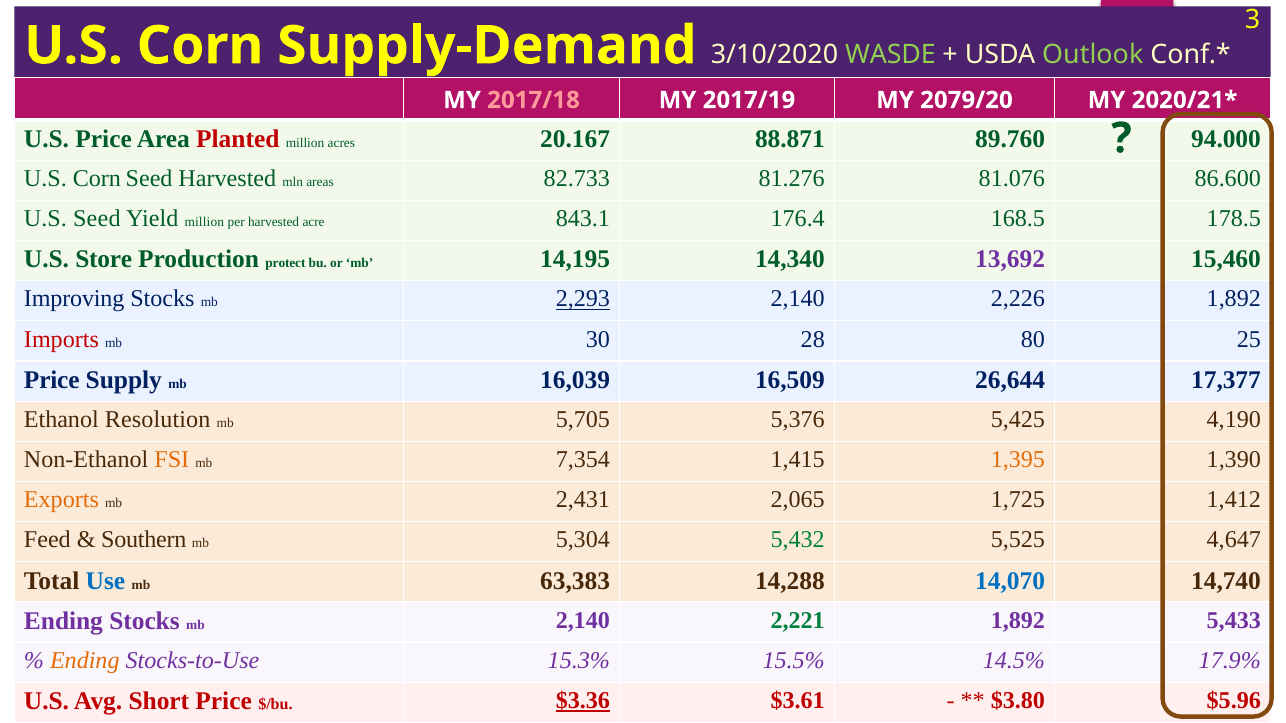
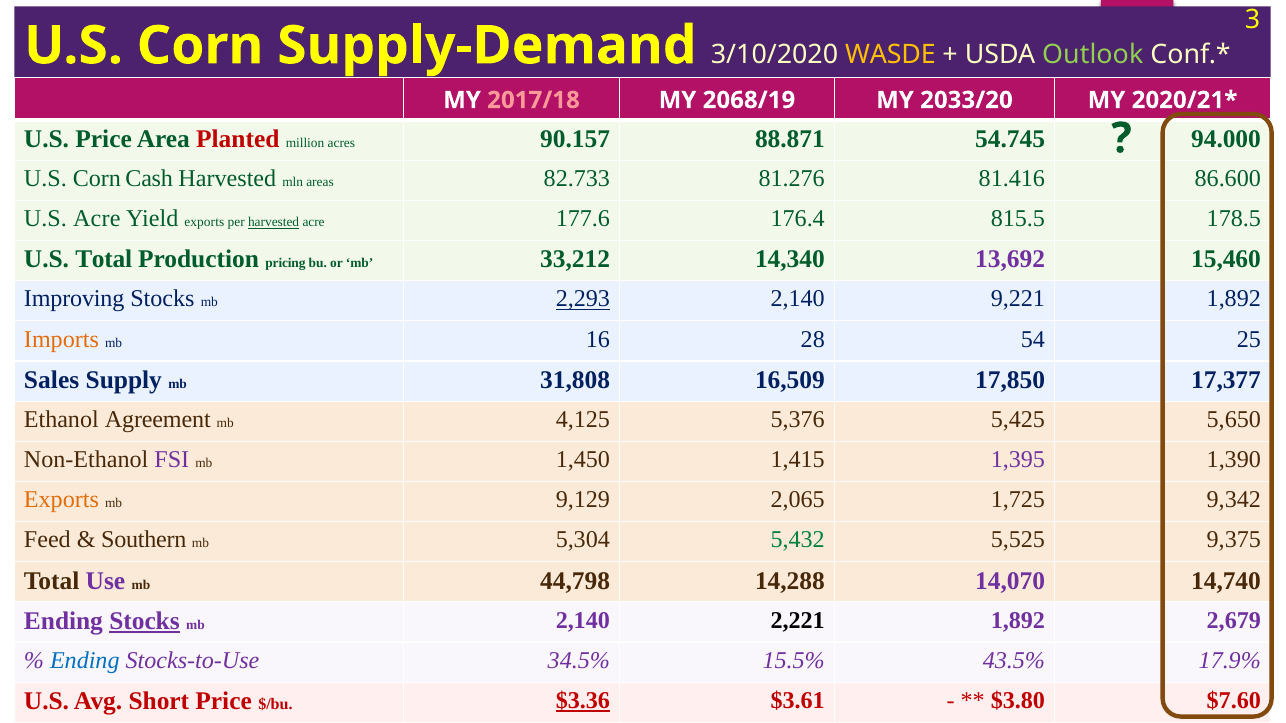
WASDE colour: light green -> yellow (890, 55)
2017/19: 2017/19 -> 2068/19 (749, 100)
2079/20: 2079/20 -> 2033/20 (966, 100)
20.167: 20.167 -> 90.157 (575, 139)
89.760: 89.760 -> 54.745 (1010, 139)
Corn Seed: Seed -> Cash (149, 179)
81.076: 81.076 -> 81.416 (1012, 179)
U.S Seed: Seed -> Acre (97, 219)
Yield million: million -> exports (204, 222)
harvested underline: none -> present (274, 222)
843.1: 843.1 -> 177.6 (583, 219)
168.5: 168.5 -> 815.5 (1018, 219)
U.S Store: Store -> Total (104, 260)
protect: protect -> pricing (285, 264)
14,195: 14,195 -> 33,212 (575, 260)
2,226: 2,226 -> 9,221 (1018, 299)
Imports colour: red -> orange (61, 339)
30: 30 -> 16 (598, 339)
80: 80 -> 54 (1033, 339)
Price: Price -> Sales (52, 380)
16,039: 16,039 -> 31,808 (575, 380)
26,644: 26,644 -> 17,850 (1010, 380)
Resolution: Resolution -> Agreement (158, 420)
5,705: 5,705 -> 4,125 (583, 420)
4,190: 4,190 -> 5,650 (1234, 420)
FSI colour: orange -> purple (172, 460)
7,354: 7,354 -> 1,450 (583, 460)
1,395 colour: orange -> purple (1018, 460)
2,431: 2,431 -> 9,129 (583, 500)
1,412: 1,412 -> 9,342 (1234, 500)
4,647: 4,647 -> 9,375 (1234, 540)
Use colour: blue -> purple (105, 581)
63,383: 63,383 -> 44,798 (575, 581)
14,070 colour: blue -> purple (1010, 581)
Stocks underline: none -> present (145, 621)
2,221 colour: green -> black (798, 621)
5,433: 5,433 -> 2,679 (1234, 621)
Ending colour: orange -> blue (85, 661)
15.3%: 15.3% -> 34.5% (579, 661)
14.5%: 14.5% -> 43.5% (1014, 661)
$5.96: $5.96 -> $7.60 (1234, 701)
